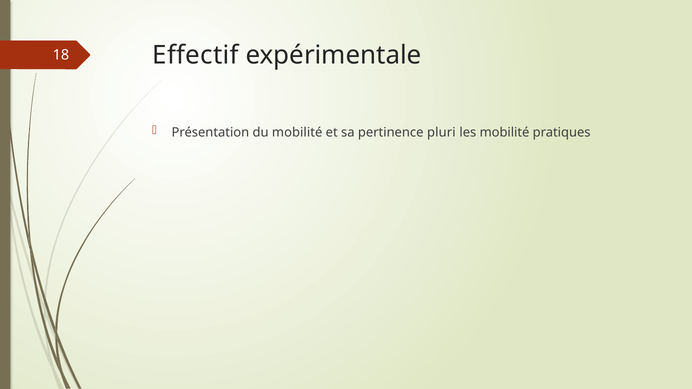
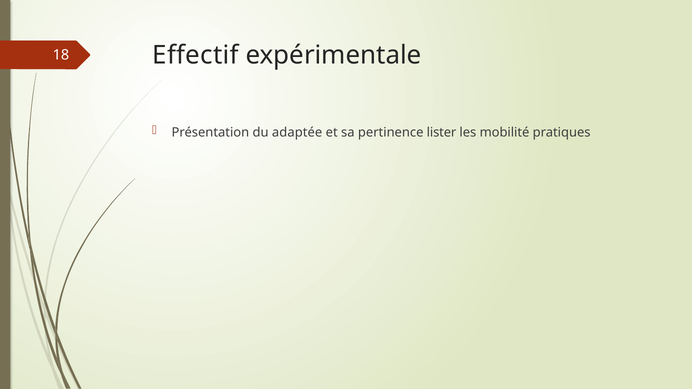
du mobilité: mobilité -> adaptée (297, 132)
pluri: pluri -> lister (442, 132)
